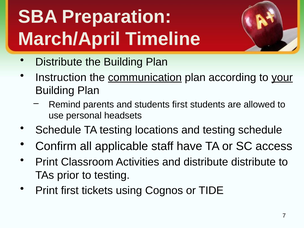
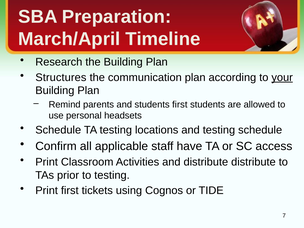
Distribute: Distribute -> Research (59, 62)
Instruction: Instruction -> Structures (61, 77)
communication underline: present -> none (145, 77)
